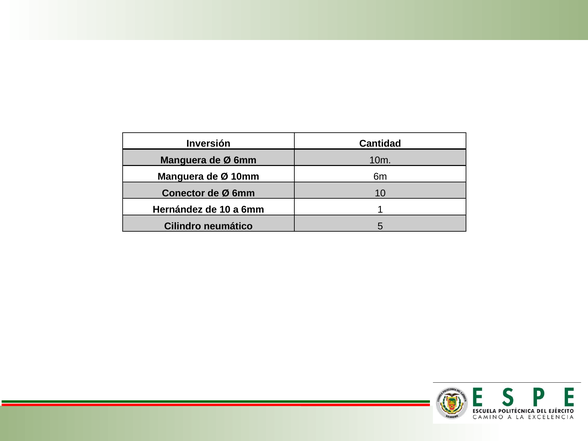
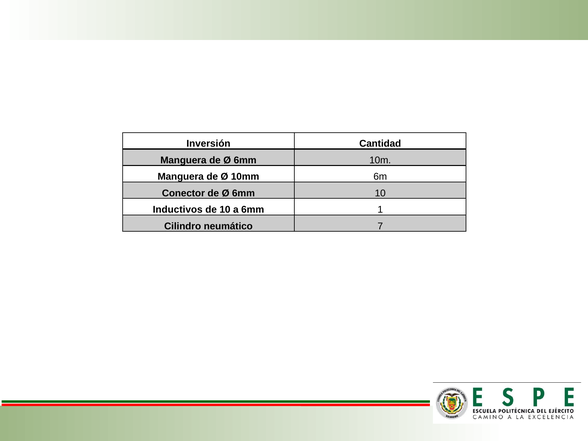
Hernández: Hernández -> Inductivos (178, 210)
5: 5 -> 7 (380, 226)
